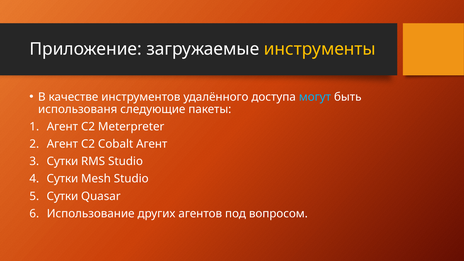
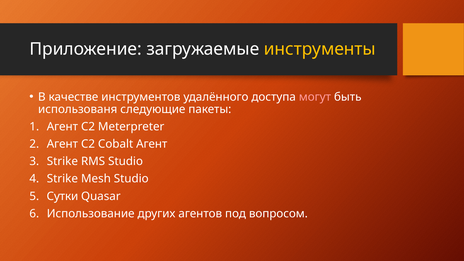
могут colour: light blue -> pink (315, 97)
Сутки: Сутки -> Strike (62, 161)
Сутки: Сутки -> Strike (62, 179)
